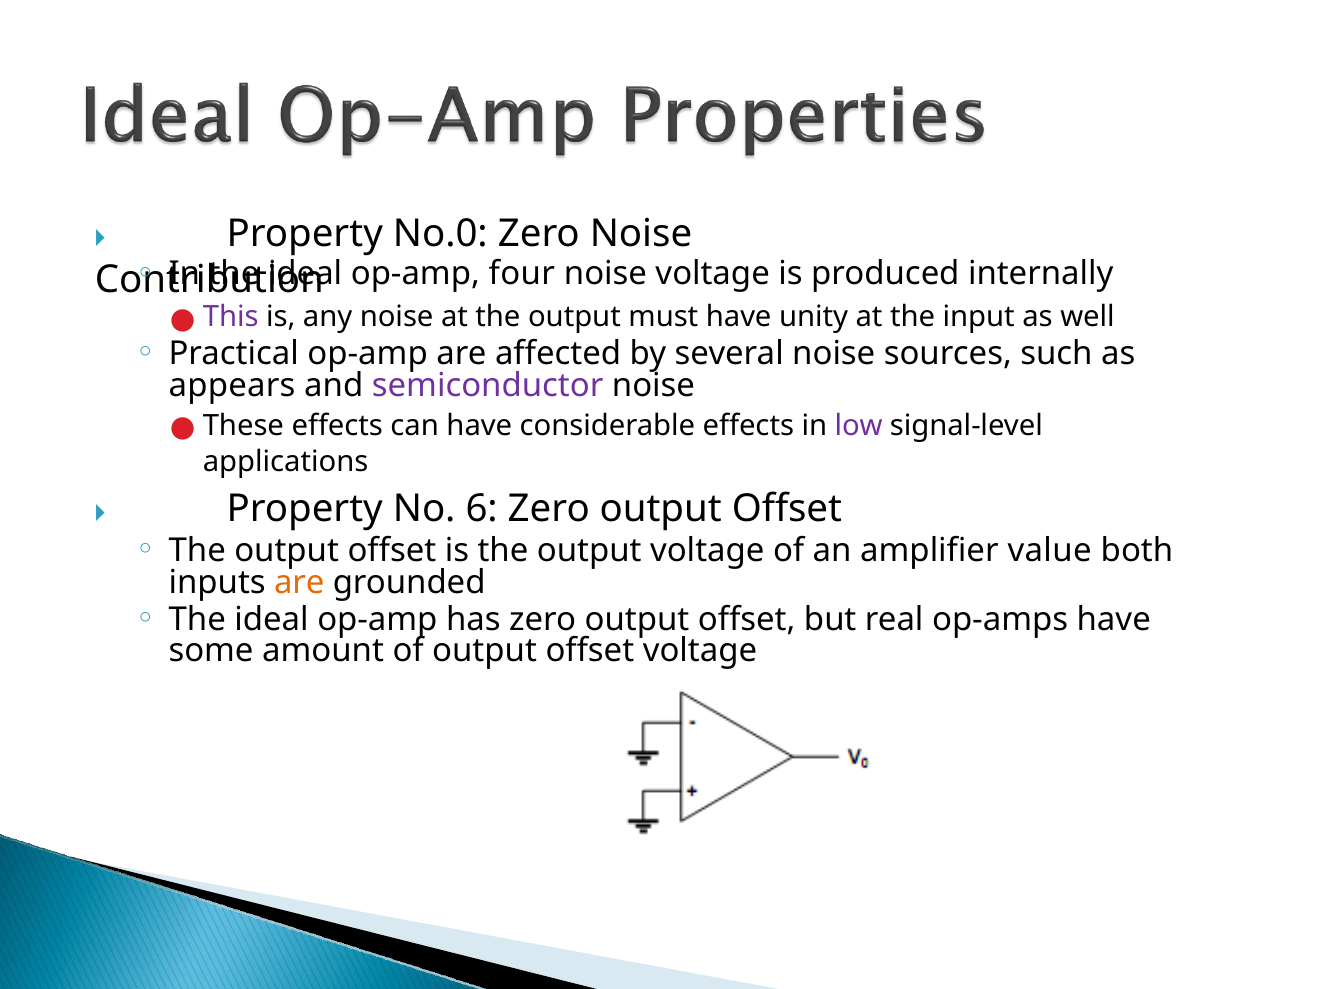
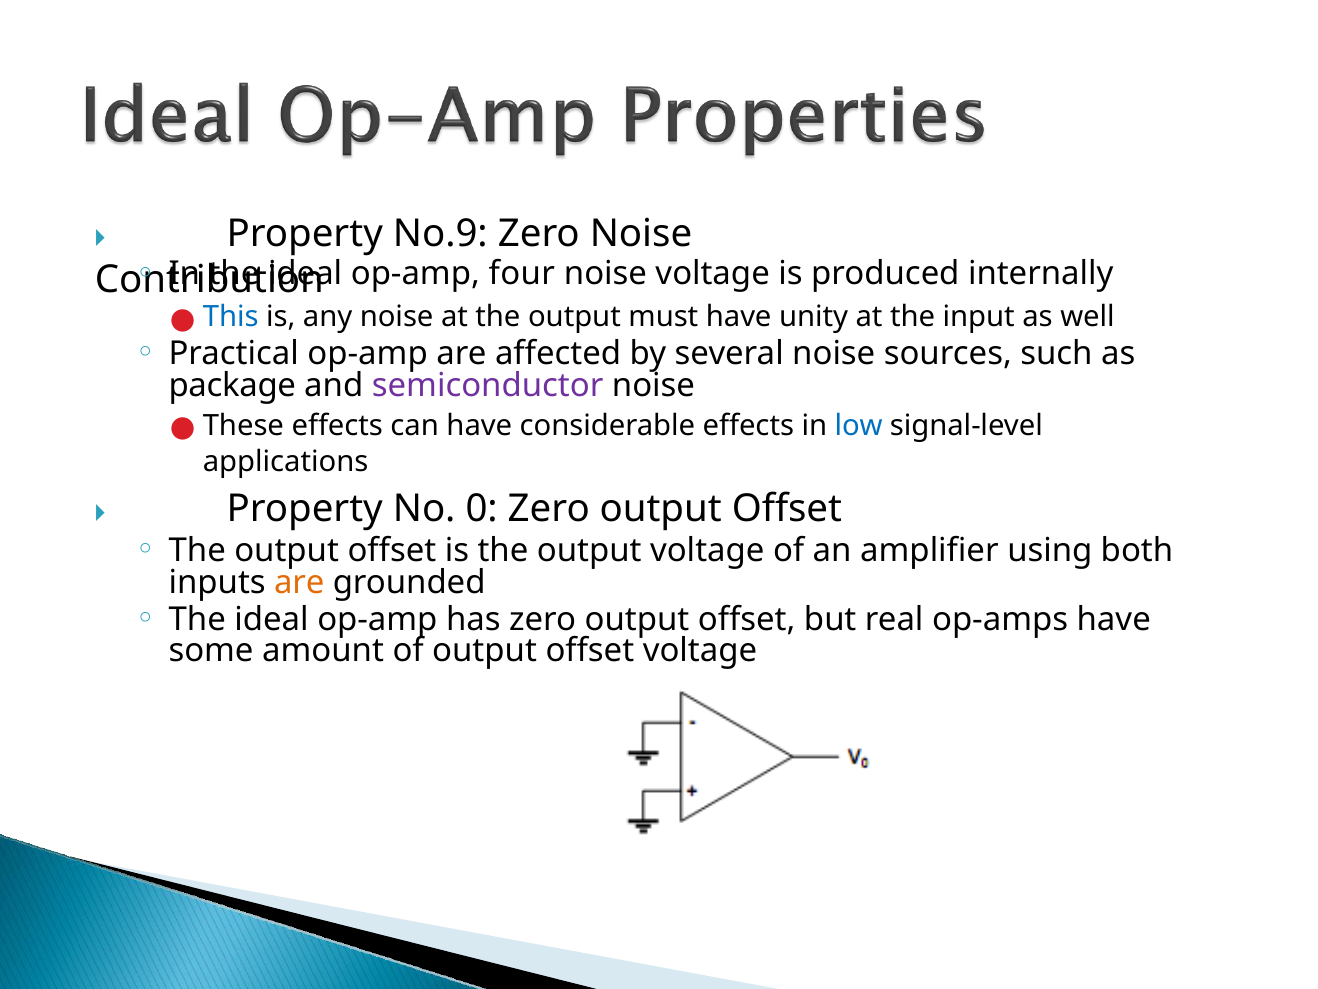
No.0: No.0 -> No.9 (440, 233)
This colour: purple -> blue (231, 317)
appears: appears -> package (232, 385)
low colour: purple -> blue (859, 425)
6: 6 -> 0 (482, 509)
value: value -> using (1050, 550)
